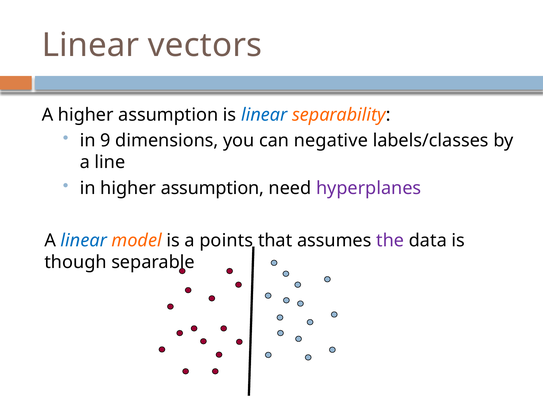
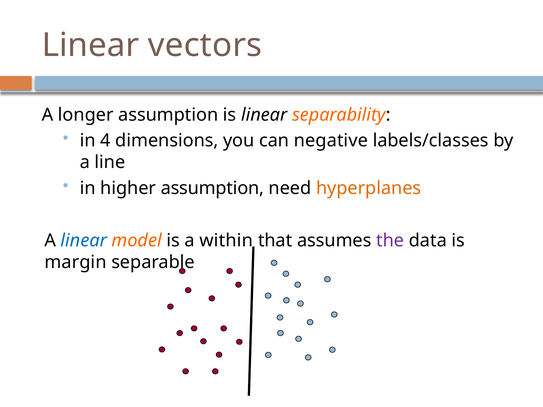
A higher: higher -> longer (86, 115)
linear colour: blue -> black (264, 115)
9: 9 -> 4 (105, 141)
hyperplanes colour: purple -> orange (369, 188)
points: points -> within (226, 241)
though: though -> margin (76, 262)
